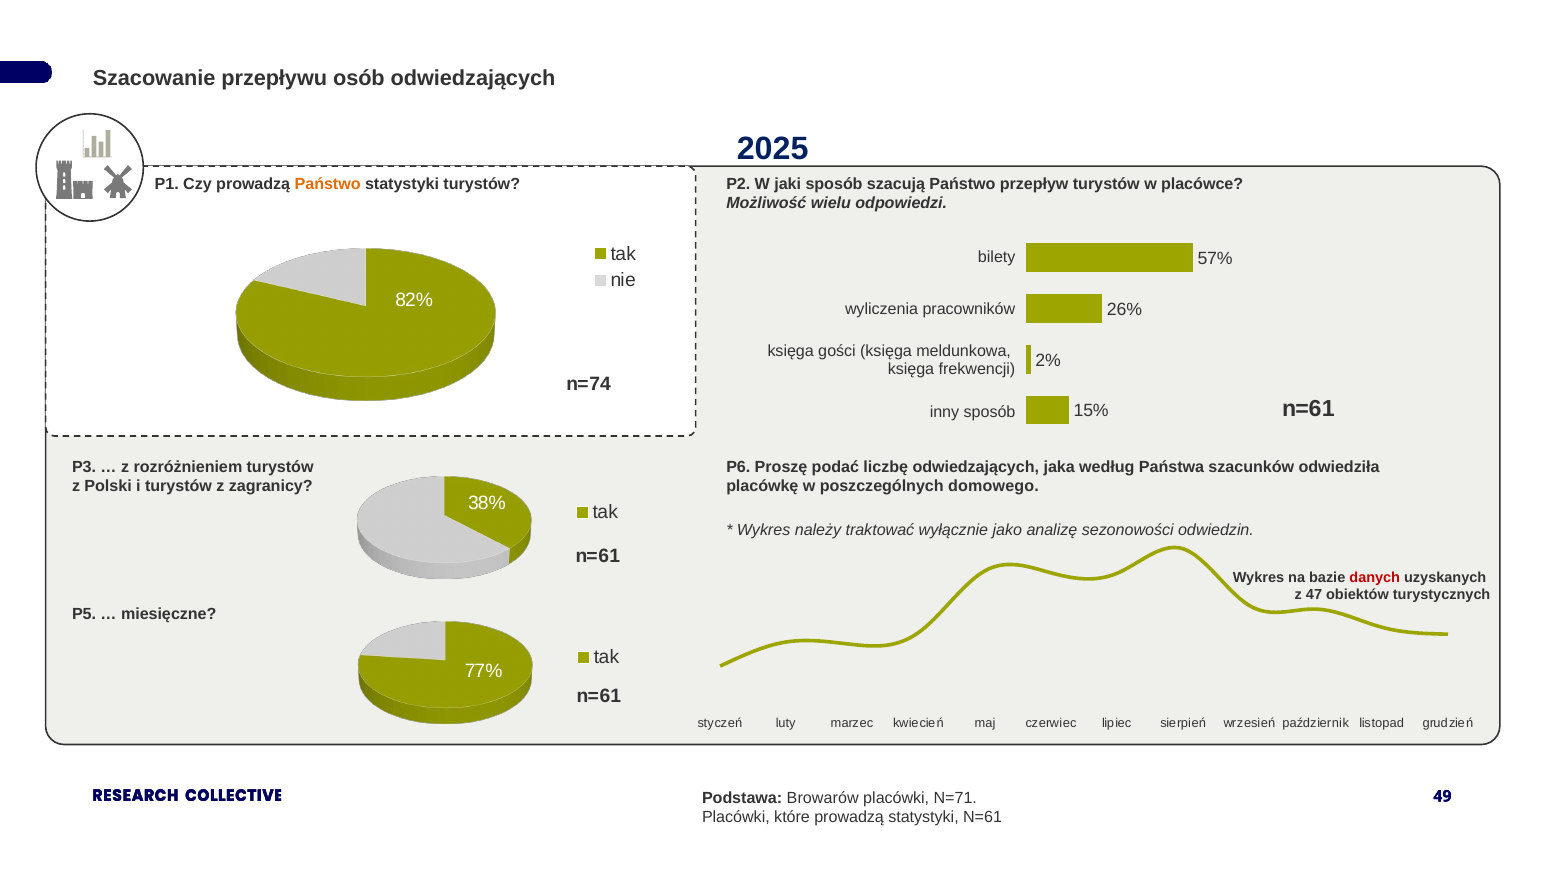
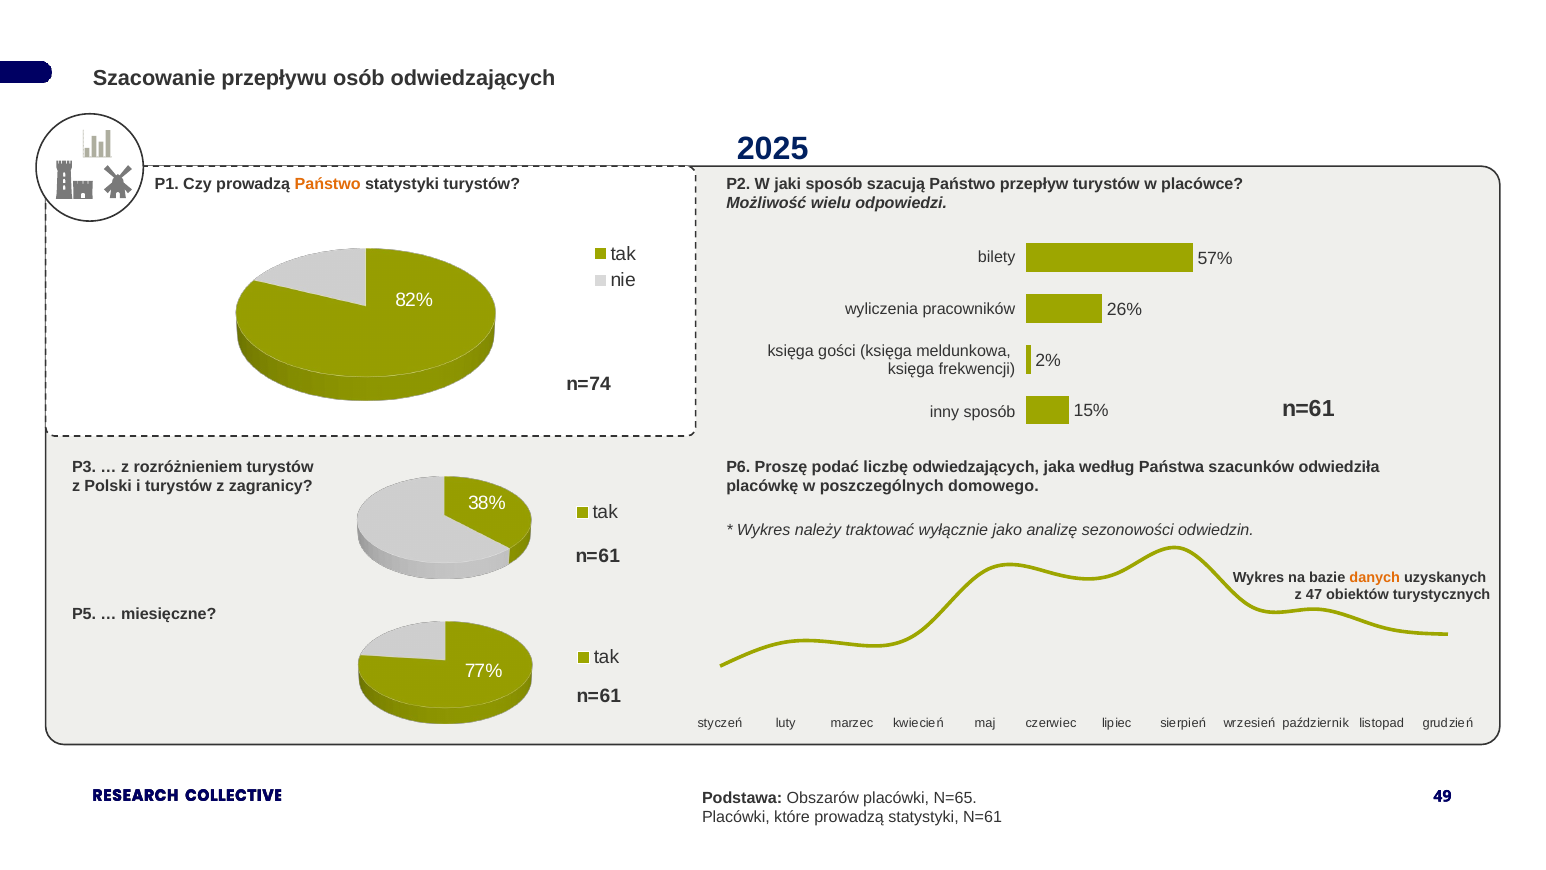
danych colour: red -> orange (1375, 577)
Browarów: Browarów -> Obszarów (823, 797)
N=71: N=71 -> N=65 (955, 797)
